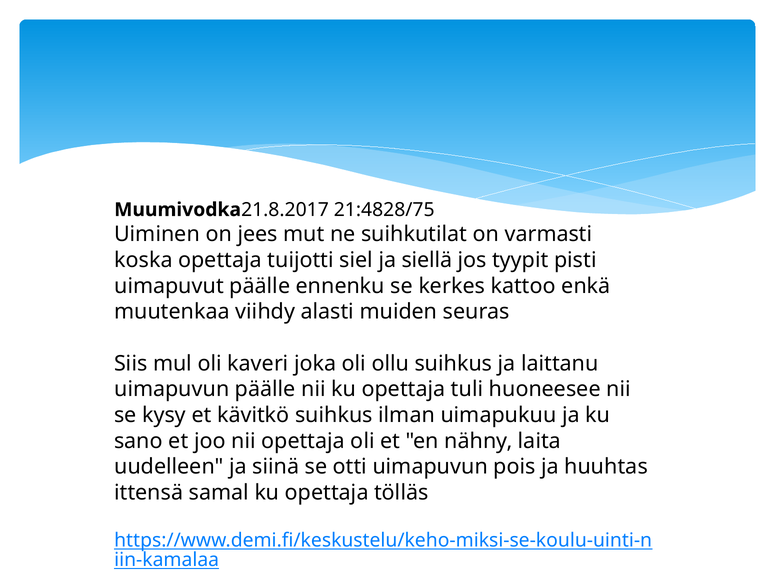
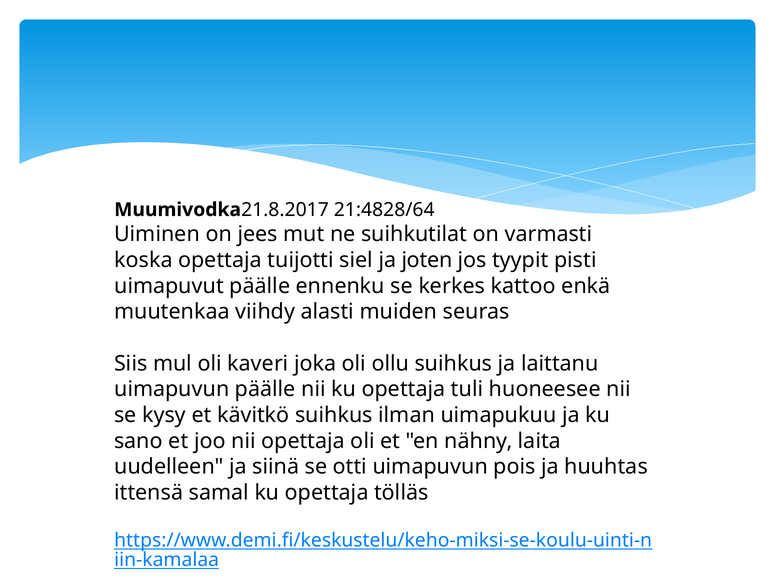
21:4828/75: 21:4828/75 -> 21:4828/64 (384, 210)
siellä: siellä -> joten (427, 260)
